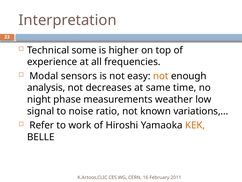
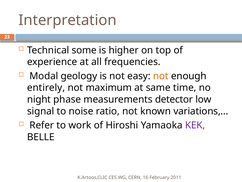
sensors: sensors -> geology (79, 76)
analysis: analysis -> entirely (46, 88)
decreases: decreases -> maximum (109, 88)
weather: weather -> detector (174, 99)
KEK colour: orange -> purple (195, 125)
